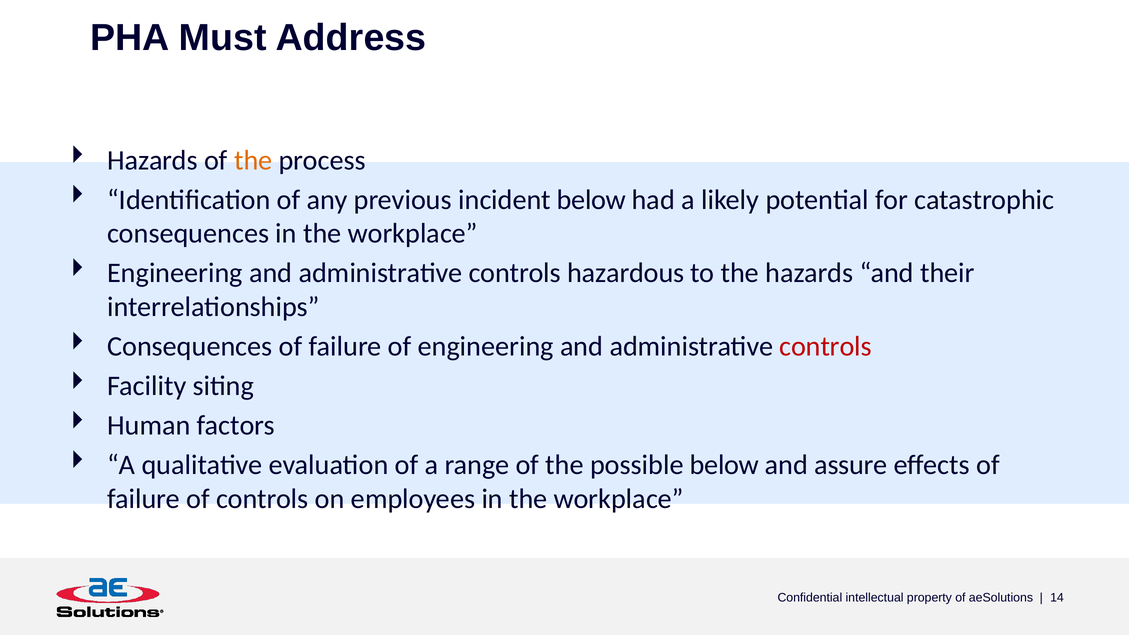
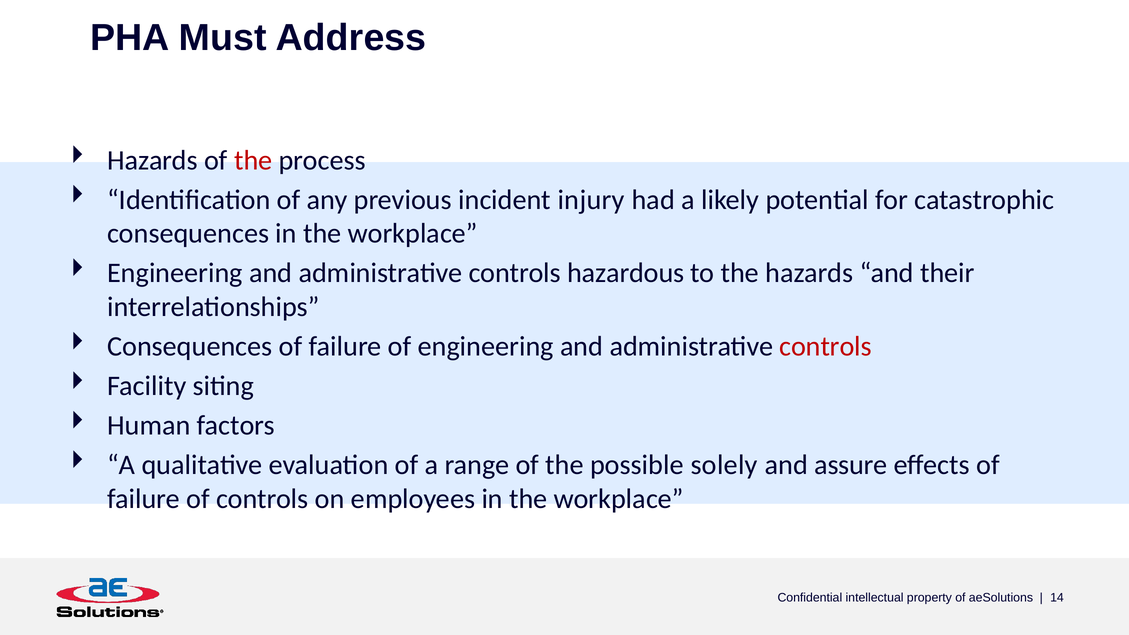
the colour: orange -> red (253, 160)
incident below: below -> injury (591, 200)
possible below: below -> solely (724, 465)
